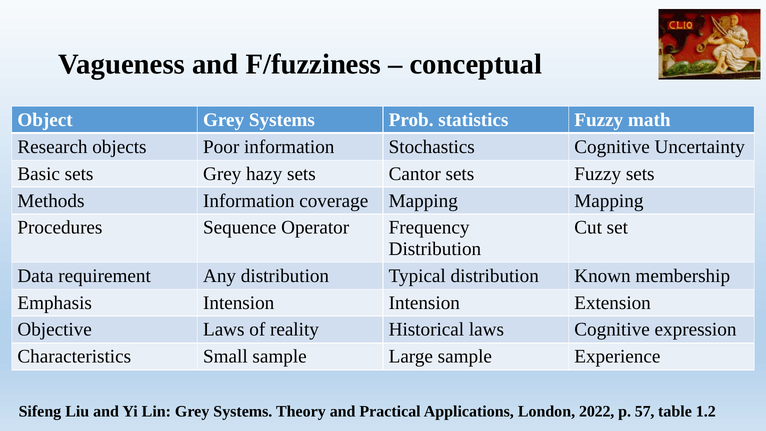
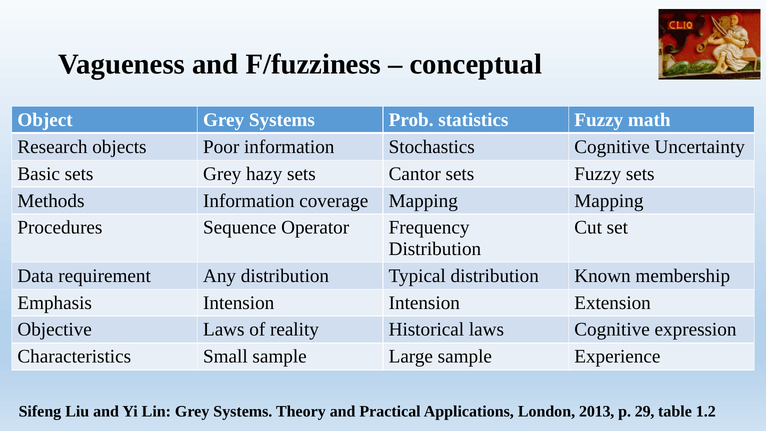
2022: 2022 -> 2013 (597, 412)
57: 57 -> 29 (645, 412)
